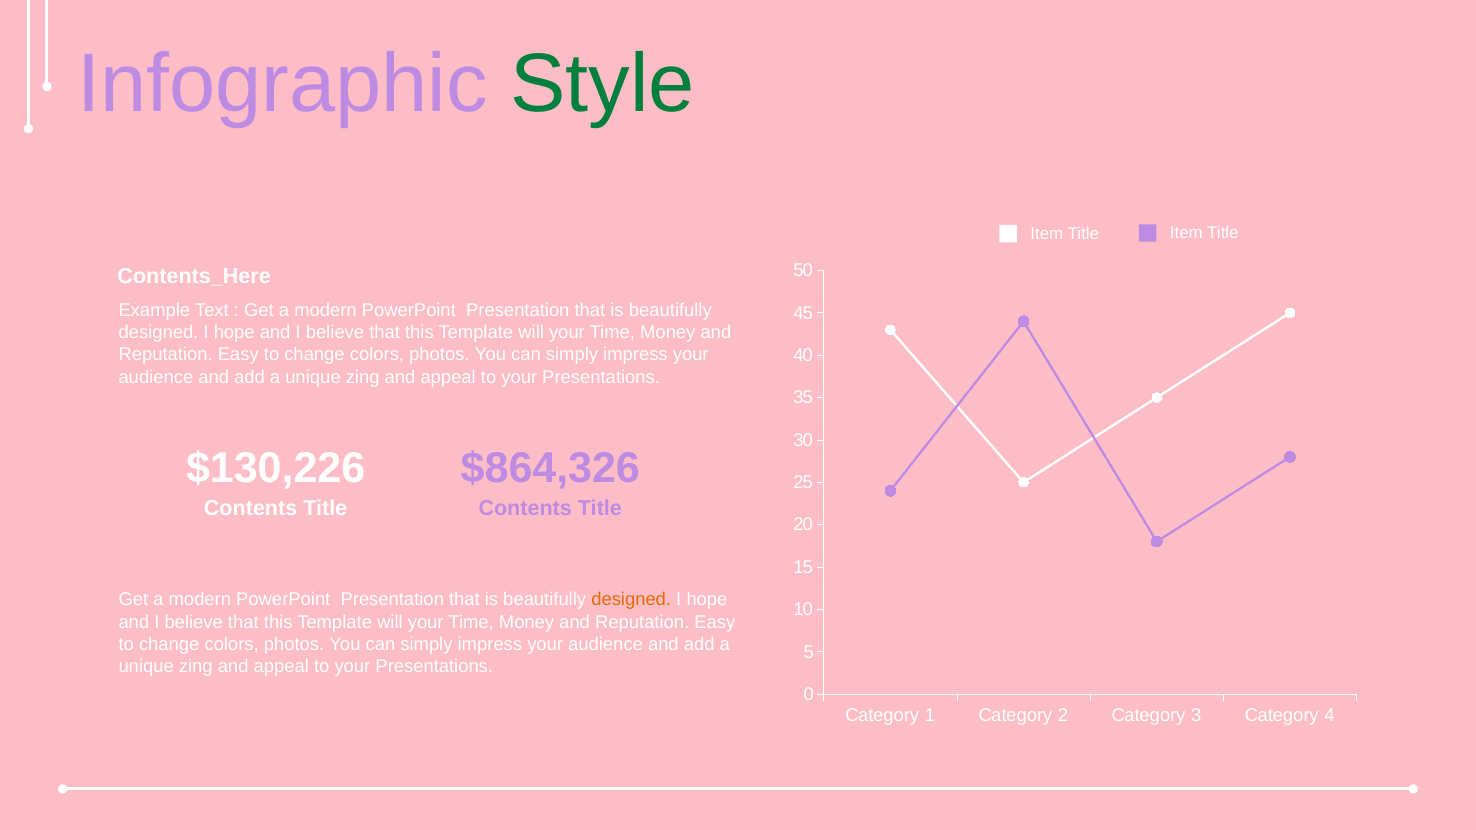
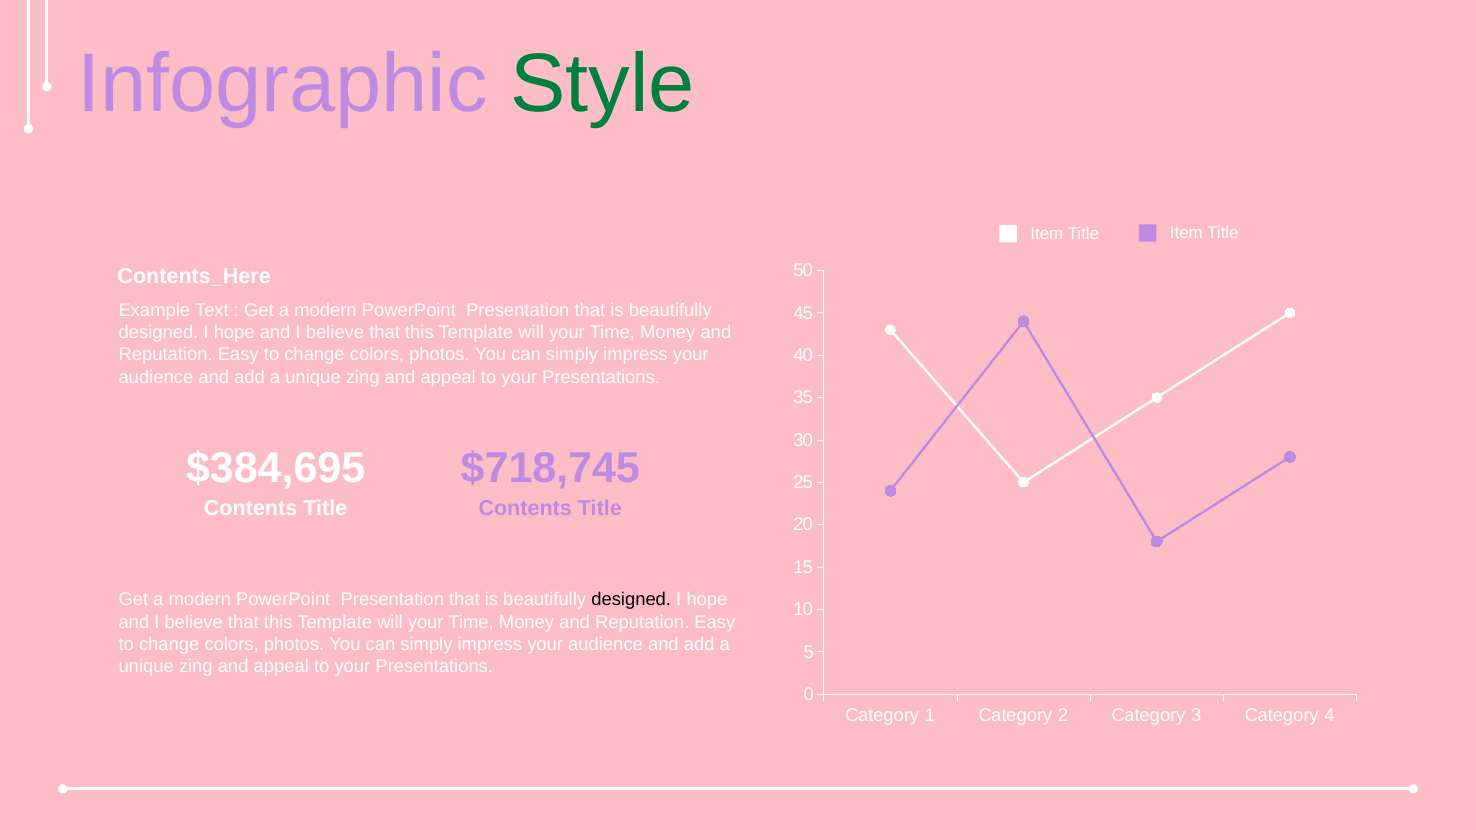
$130,226: $130,226 -> $384,695 (276, 468)
$864,326: $864,326 -> $718,745 (550, 468)
designed colour: orange -> black (631, 600)
